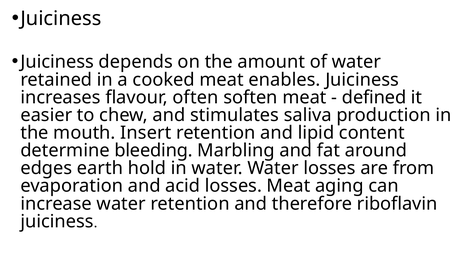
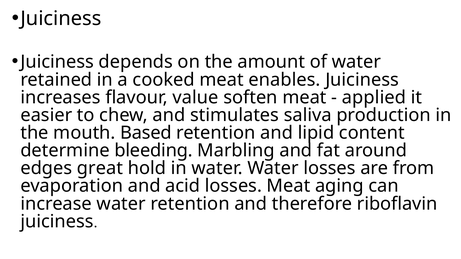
often: often -> value (196, 98)
defined: defined -> applied (374, 98)
Insert: Insert -> Based (146, 133)
earth: earth -> great (100, 168)
